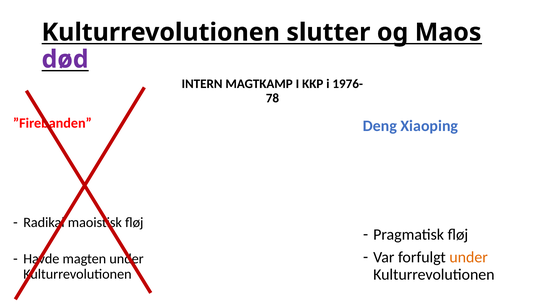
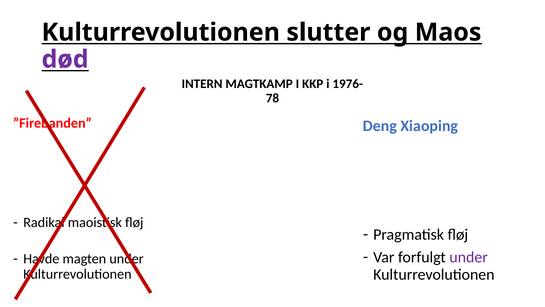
under colour: orange -> purple (469, 257)
